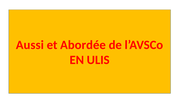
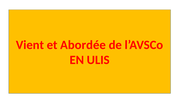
Aussi: Aussi -> Vient (30, 45)
